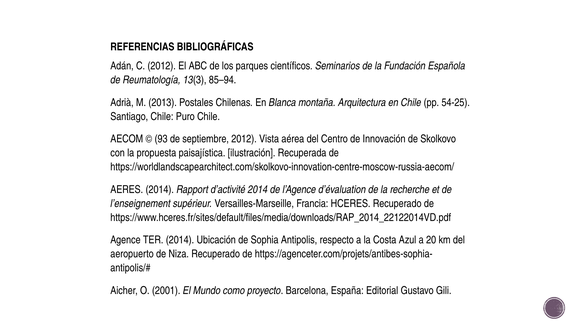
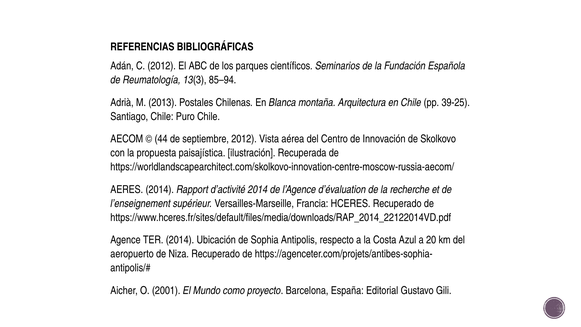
54-25: 54-25 -> 39-25 (456, 102)
93: 93 -> 44 (161, 139)
